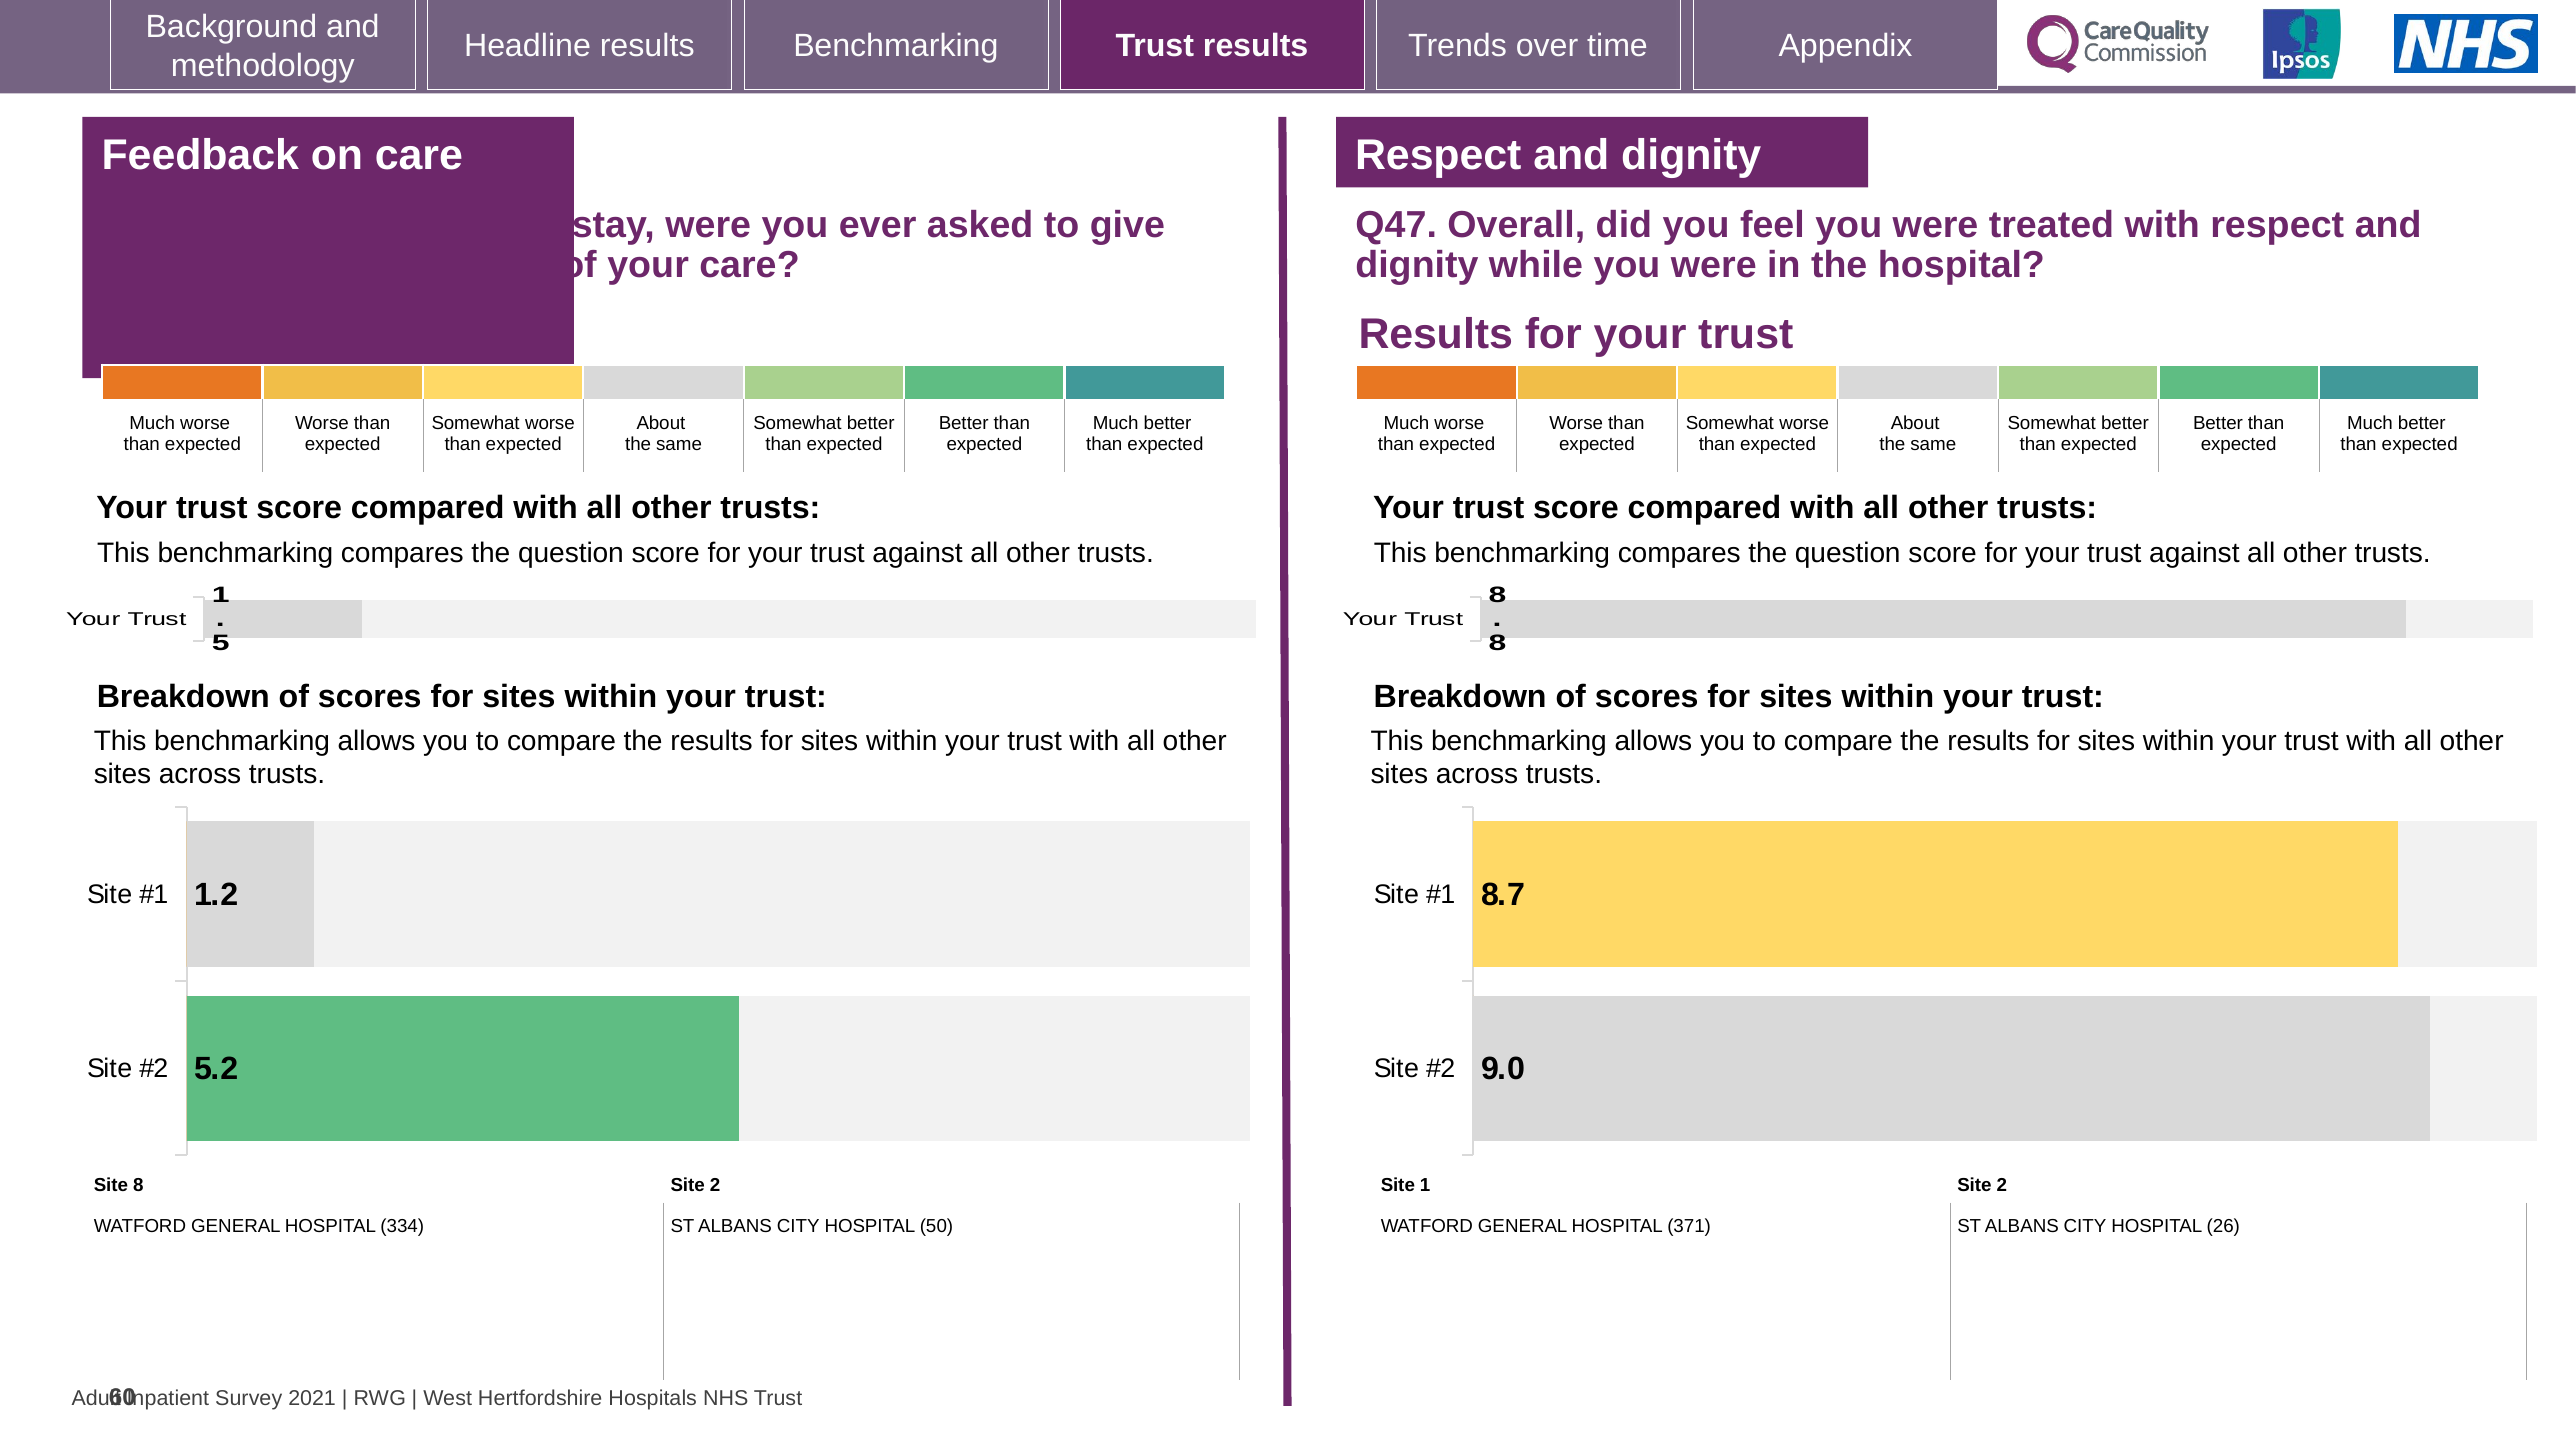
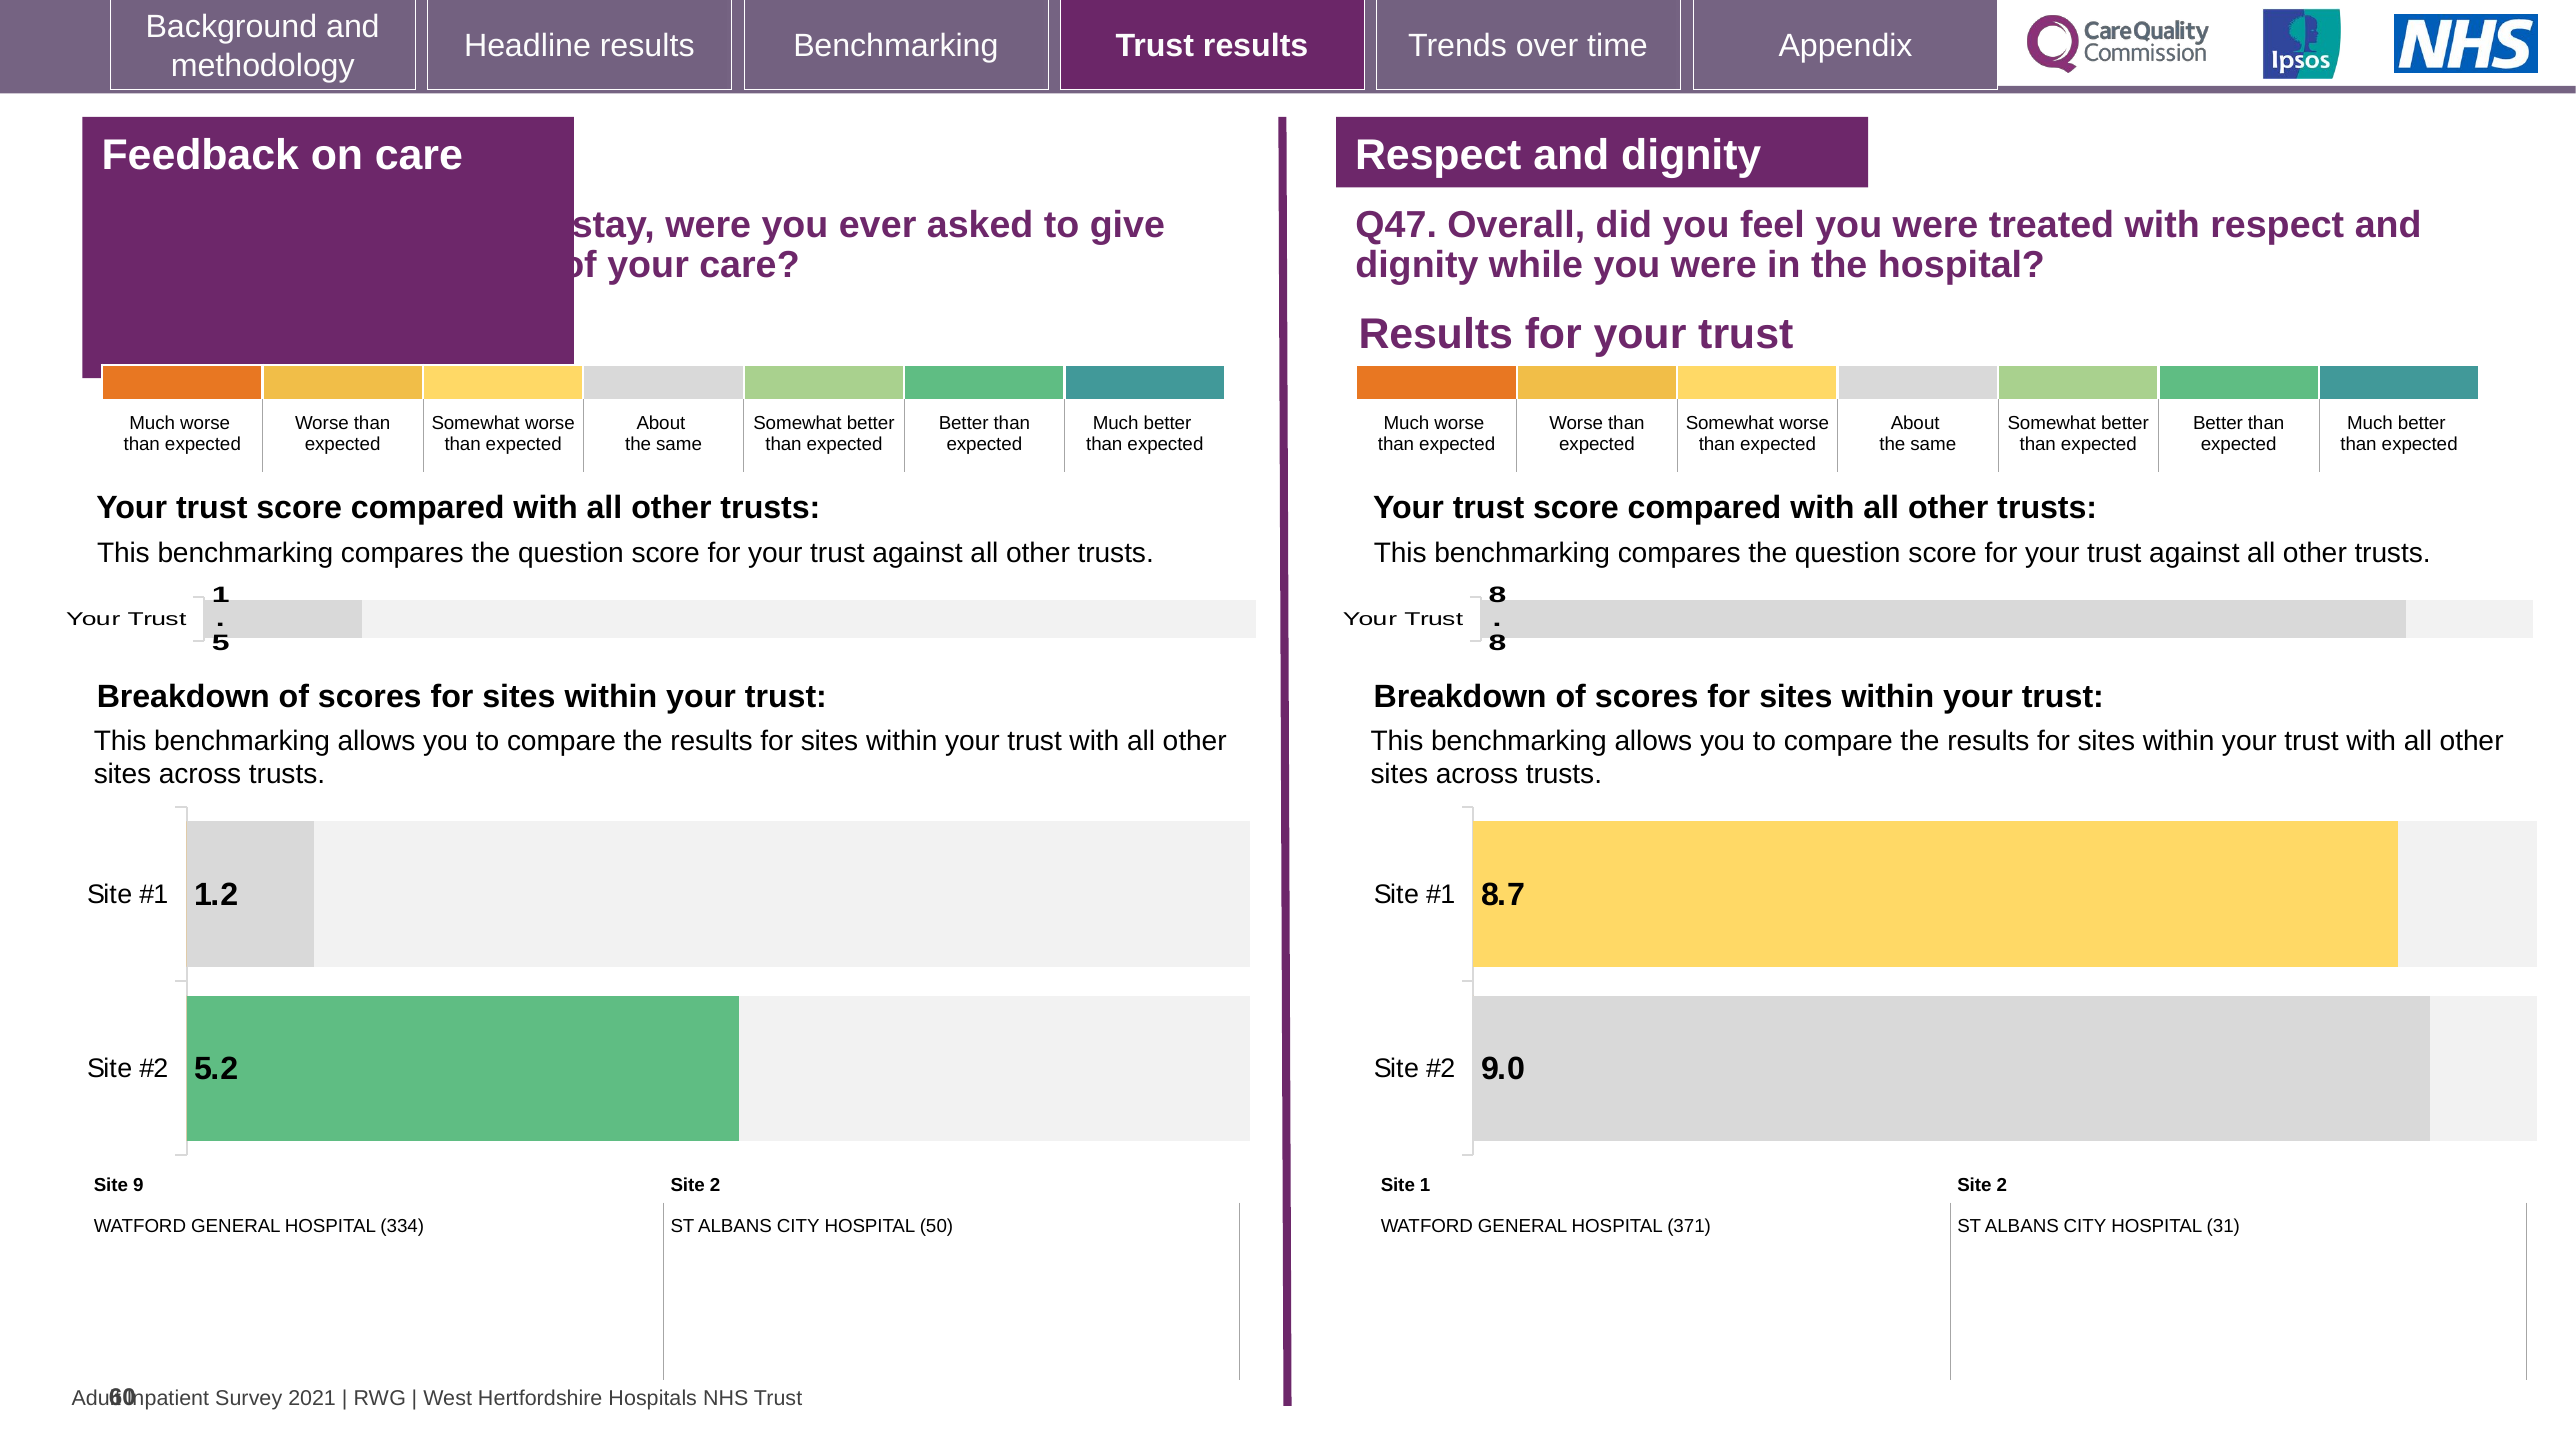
Site 8: 8 -> 9 (138, 1185)
26: 26 -> 31 (2223, 1227)
